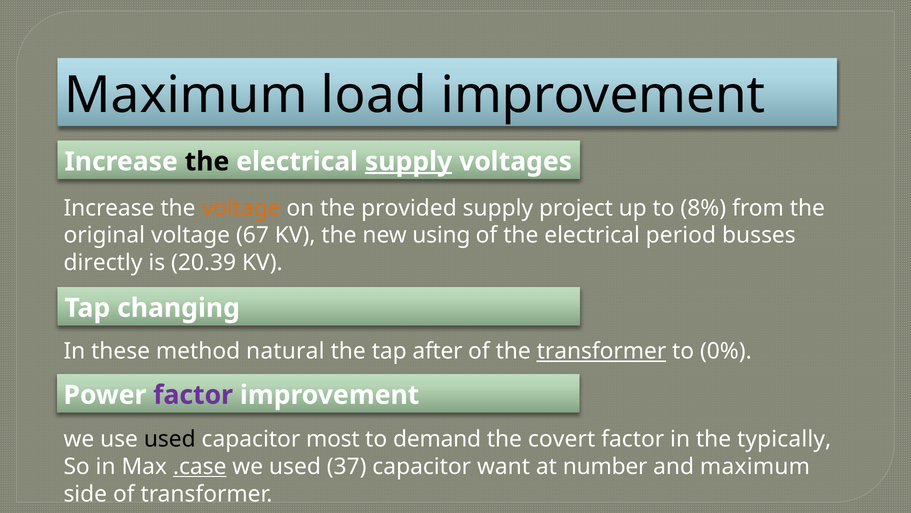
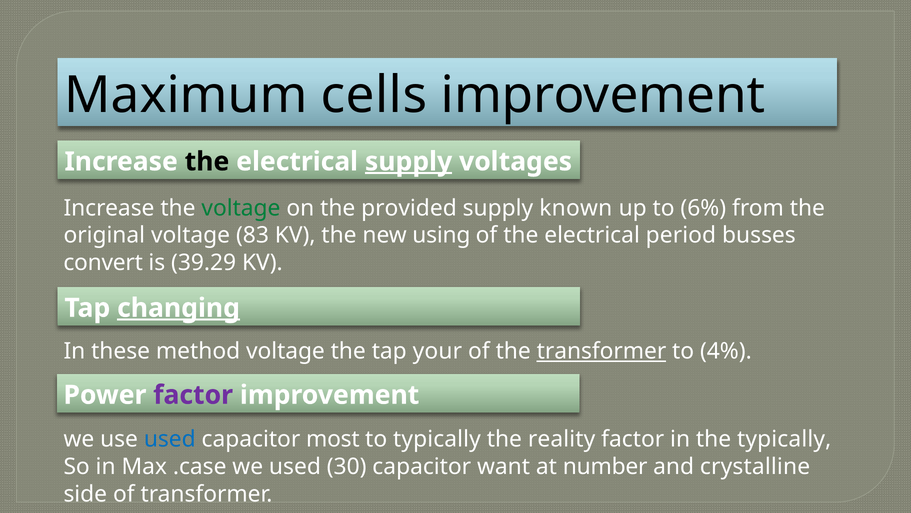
load: load -> cells (374, 95)
voltage colour: orange -> green (241, 208)
project: project -> known (576, 208)
8%: 8% -> 6% (703, 208)
67: 67 -> 83 (252, 235)
directly: directly -> convert (103, 262)
20.39: 20.39 -> 39.29 (204, 262)
changing underline: none -> present (178, 308)
method natural: natural -> voltage (285, 351)
after: after -> your (437, 351)
0%: 0% -> 4% (726, 351)
used colour: black -> blue (170, 439)
to demand: demand -> typically (437, 439)
covert: covert -> reality (562, 439)
.case underline: present -> none (200, 466)
37: 37 -> 30 (347, 466)
and maximum: maximum -> crystalline (755, 466)
